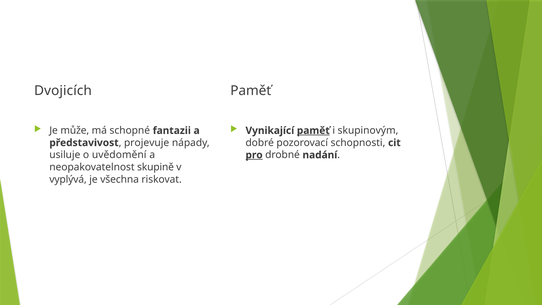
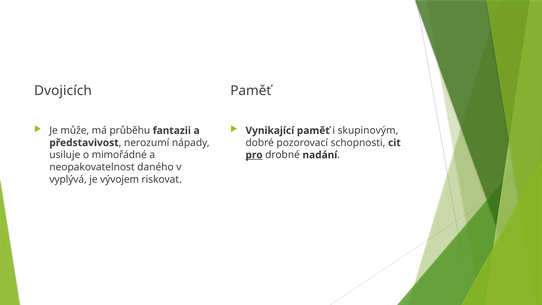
schopné: schopné -> průběhu (130, 131)
paměť underline: present -> none (313, 131)
projevuje: projevuje -> nerozumí (147, 143)
uvědomění: uvědomění -> mimořádné (119, 155)
skupině: skupině -> daného (155, 167)
všechna: všechna -> vývojem (120, 179)
